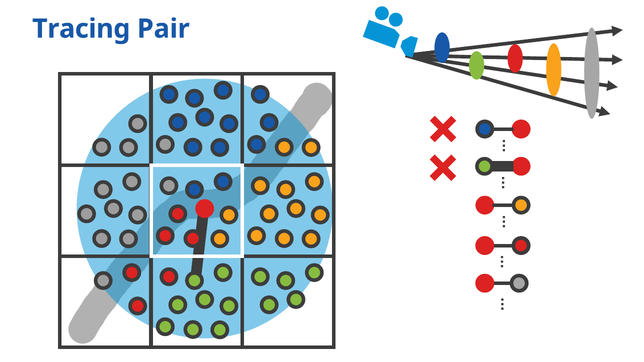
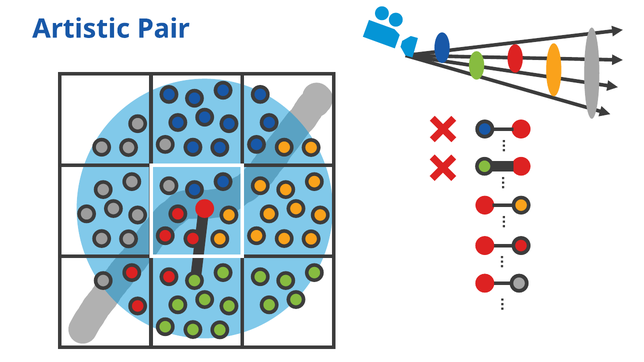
Tracing: Tracing -> Artistic (81, 29)
